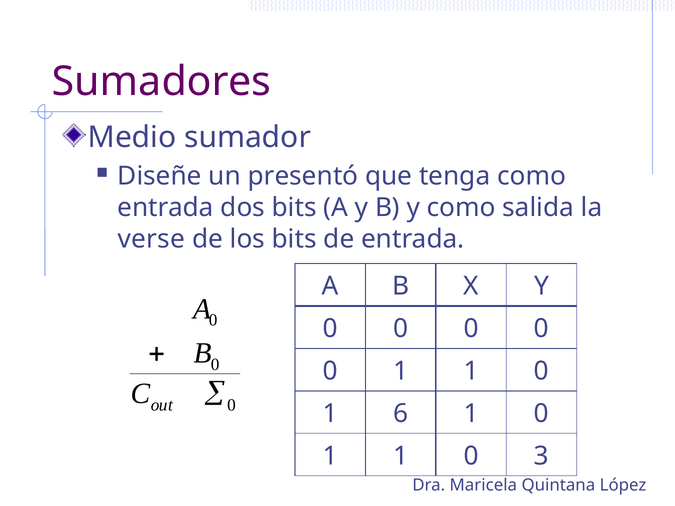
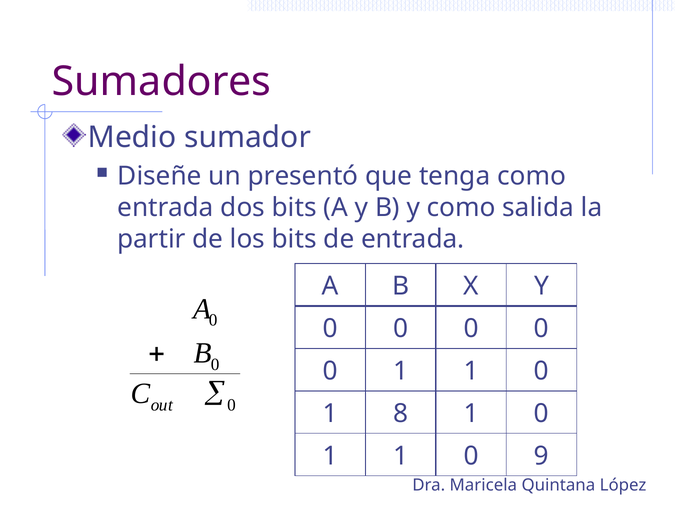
verse: verse -> partir (151, 239)
6: 6 -> 8 (401, 414)
3: 3 -> 9 (542, 456)
